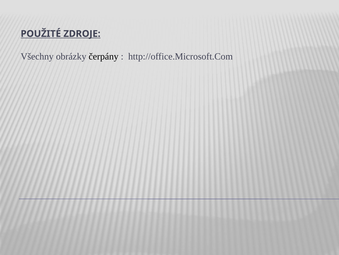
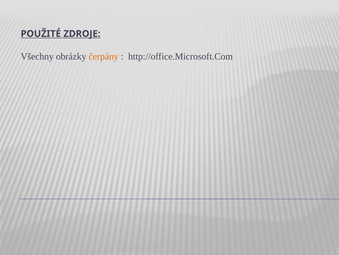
čerpány colour: black -> orange (104, 56)
